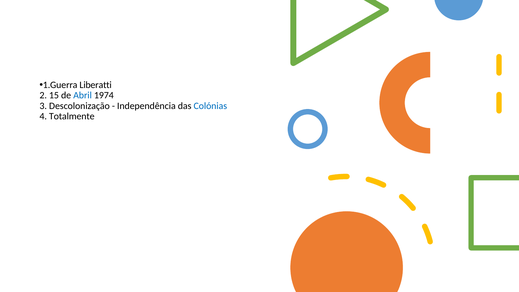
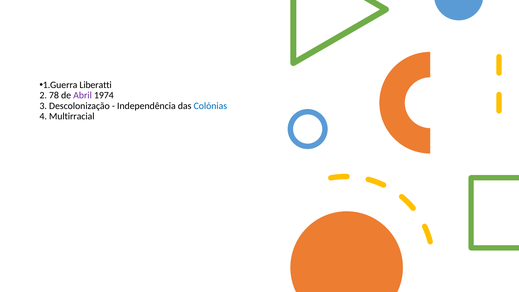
15: 15 -> 78 (54, 95)
Abril colour: blue -> purple (83, 95)
Totalmente: Totalmente -> Multirracial (72, 116)
